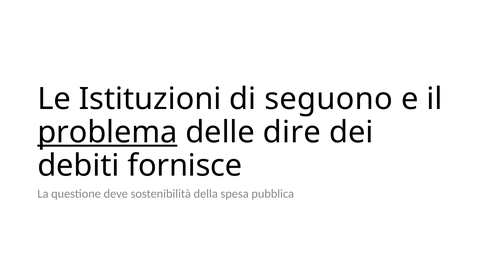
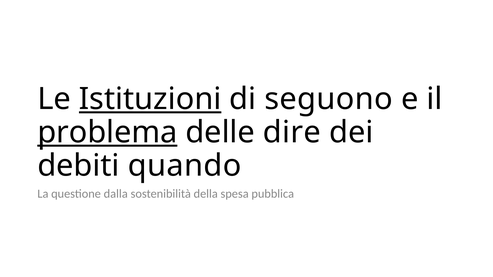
Istituzioni underline: none -> present (150, 99)
fornisce: fornisce -> quando (185, 166)
deve: deve -> dalla (116, 194)
